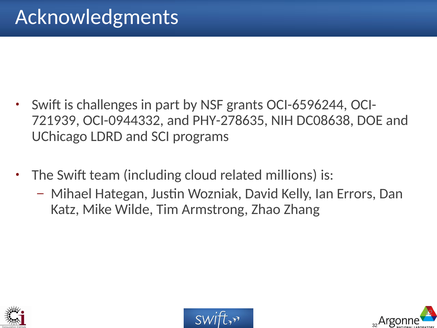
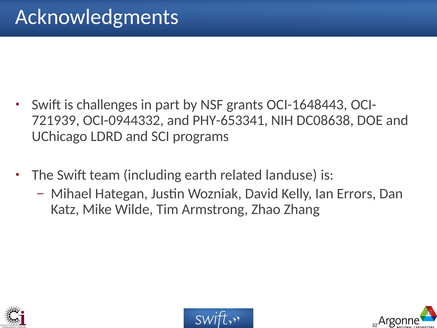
OCI-6596244: OCI-6596244 -> OCI-1648443 (307, 105)
PHY-278635: PHY-278635 -> PHY-653341 (230, 120)
cloud: cloud -> earth (201, 175)
millions: millions -> landuse (291, 175)
